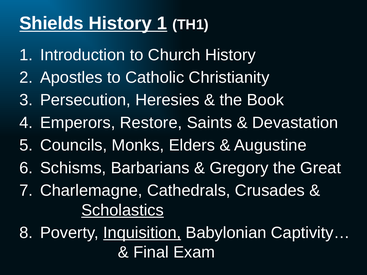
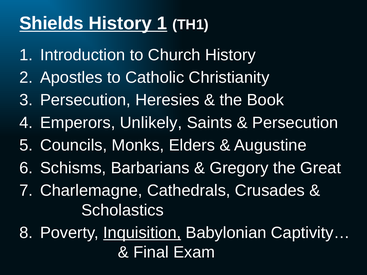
Restore: Restore -> Unlikely (151, 123)
Devastation: Devastation -> Persecution (295, 123)
Scholastics underline: present -> none (123, 210)
